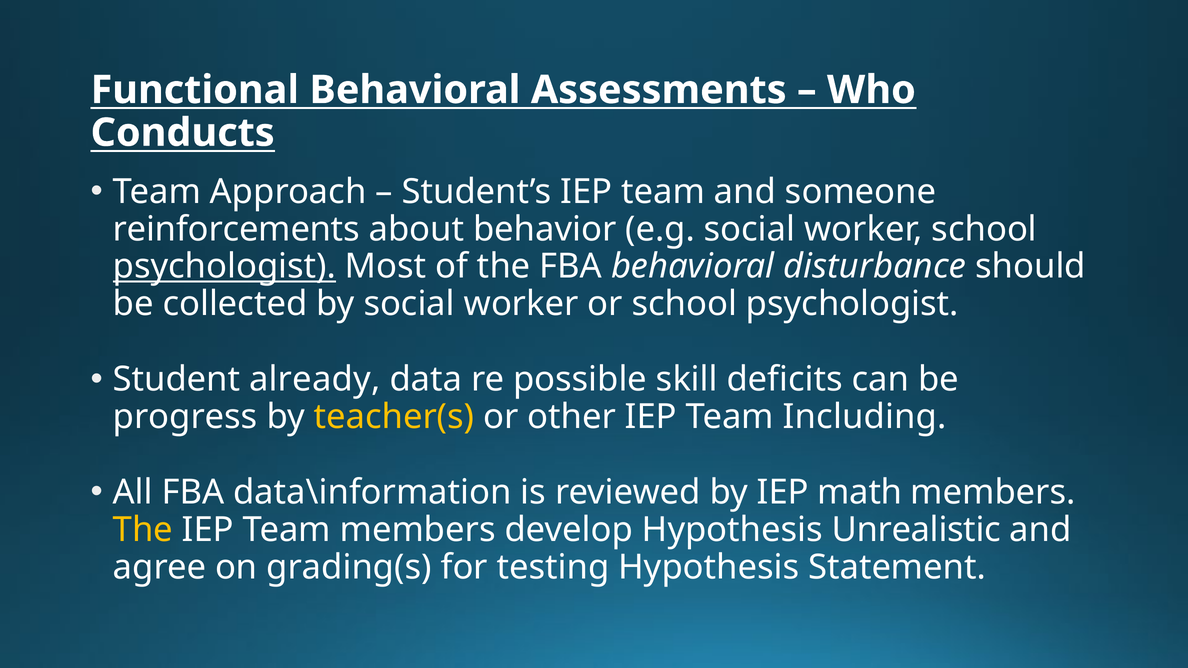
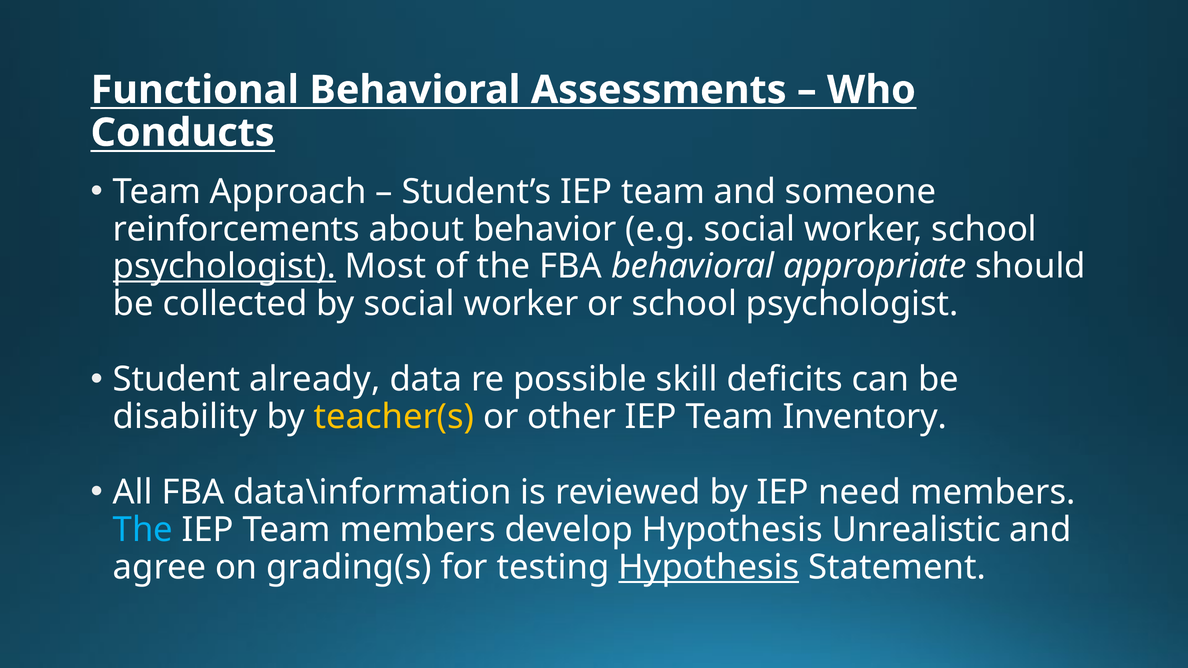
disturbance: disturbance -> appropriate (875, 267)
progress: progress -> disability (185, 417)
Including: Including -> Inventory (865, 417)
math: math -> need (859, 493)
The colour: yellow -> light blue (143, 530)
Hypothesis underline: none -> present (709, 567)
